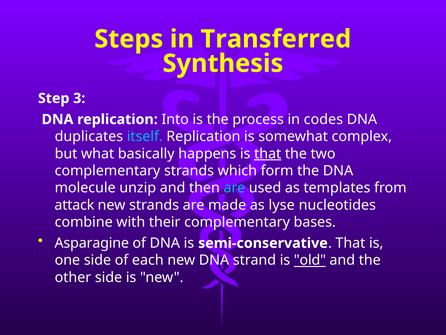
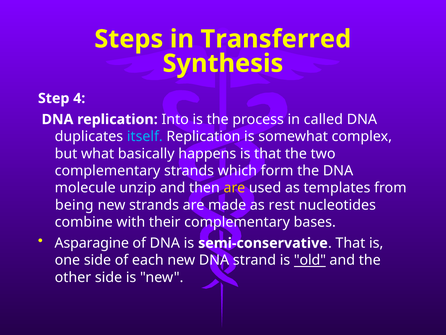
3: 3 -> 4 (79, 98)
codes: codes -> called (323, 119)
that underline: present -> none (268, 153)
are colour: light blue -> yellow (234, 188)
attack: attack -> being (74, 205)
lyse: lyse -> rest (282, 205)
